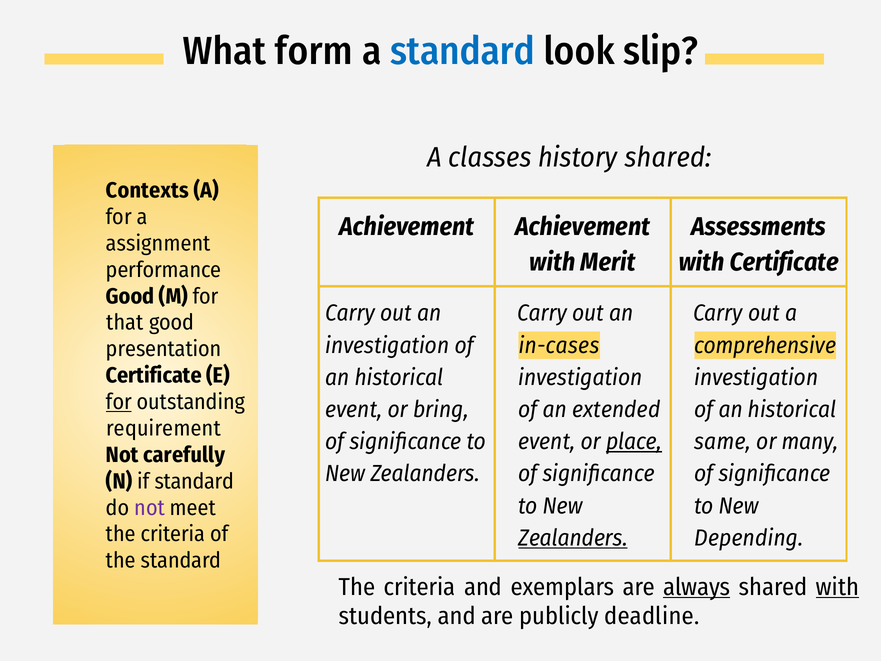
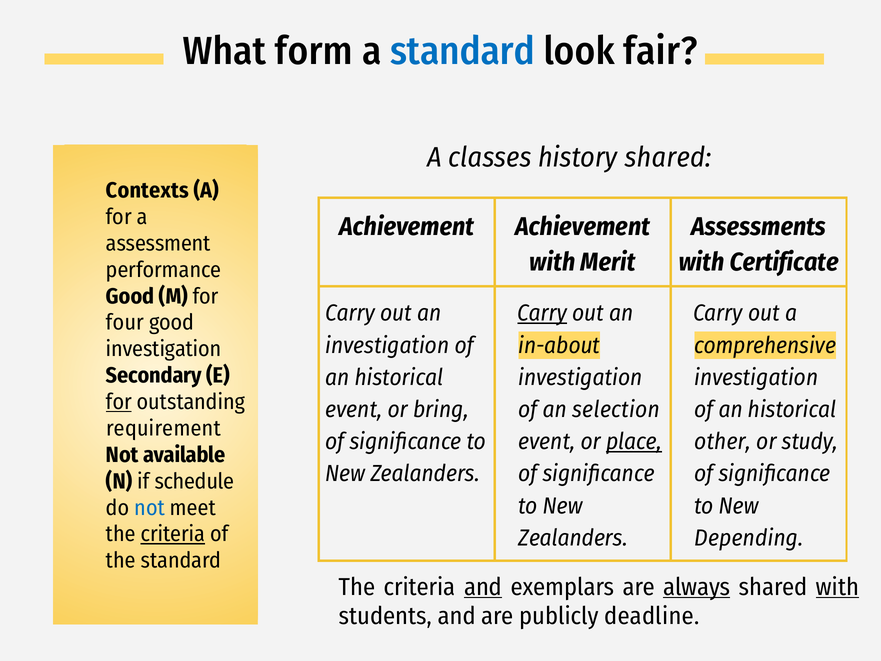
slip: slip -> fair (660, 51)
assignment: assignment -> assessment (158, 243)
Carry underline: none -> present (542, 313)
that: that -> four (125, 323)
in-cases: in-cases -> in-about (559, 345)
presentation: presentation -> investigation (164, 349)
Certificate: Certificate -> Secondary (154, 375)
extended: extended -> selection (616, 409)
same: same -> other (723, 442)
many: many -> study (810, 442)
carefully: carefully -> available (184, 455)
if standard: standard -> schedule (194, 481)
not colour: purple -> blue (150, 508)
criteria underline: none -> present (173, 534)
Zealanders underline: present -> none (573, 538)
and underline: none -> present (483, 587)
